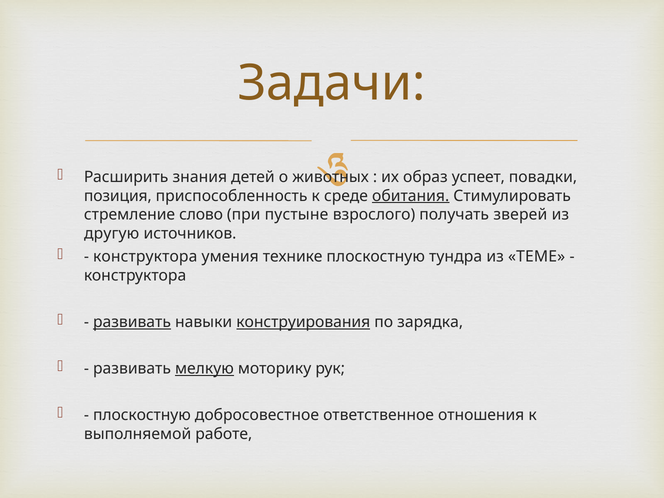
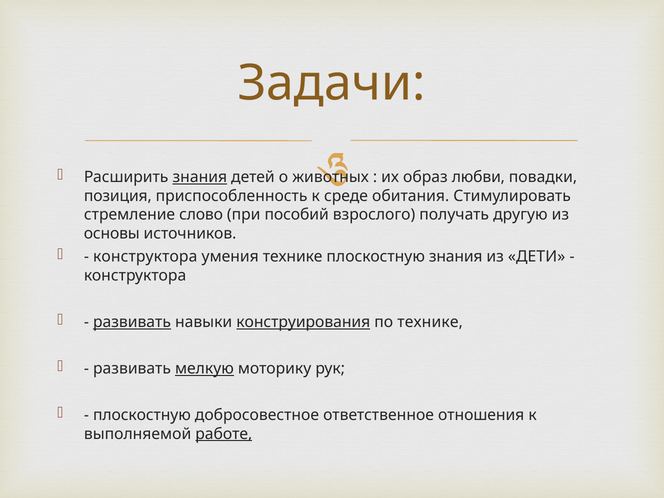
знания underline: none -> present (200, 177)
успеет: успеет -> любви (478, 177)
обитания underline: present -> none (411, 196)
пустыне: пустыне -> пособий (297, 215)
зверей: зверей -> другую (520, 215)
другую: другую -> основы (112, 234)
плоскостную тундра: тундра -> знания (456, 257)
ТЕМЕ: ТЕМЕ -> ДЕТИ (537, 257)
по зарядка: зарядка -> технике (430, 322)
работе underline: none -> present (224, 434)
